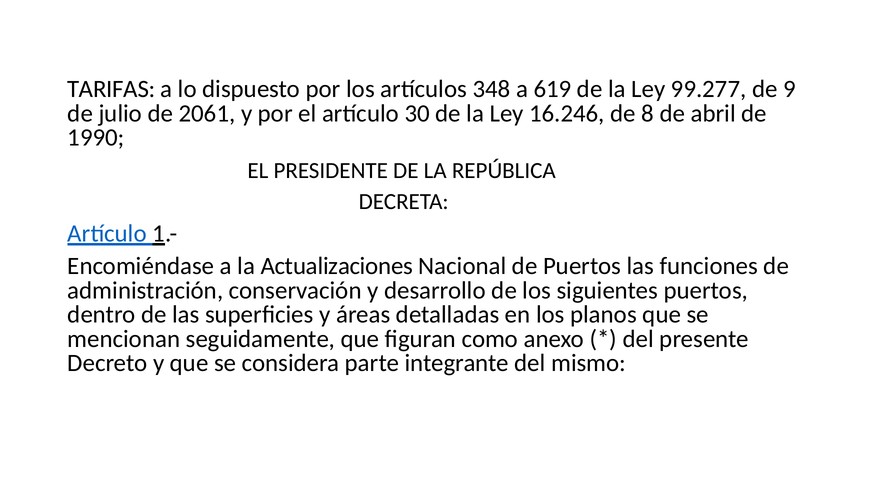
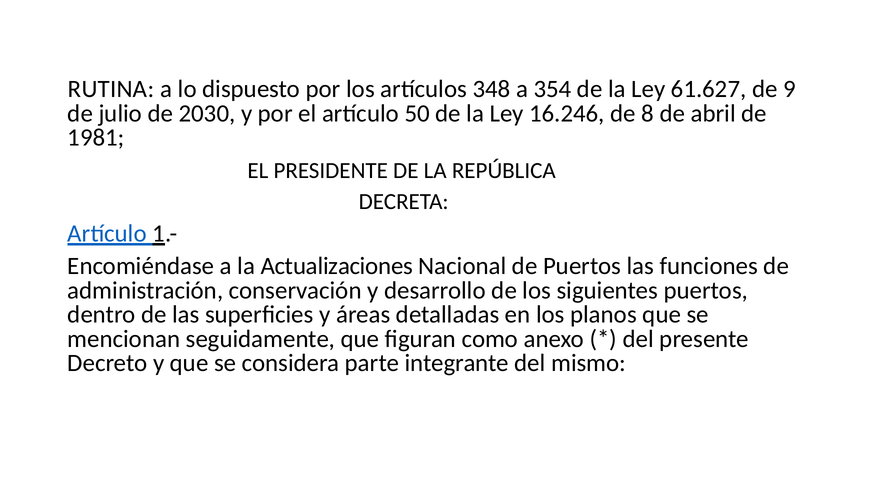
TARIFAS: TARIFAS -> RUTINA (111, 89)
619: 619 -> 354 (552, 89)
99.277: 99.277 -> 61.627 (709, 89)
2061: 2061 -> 2030 (207, 113)
30: 30 -> 50 (417, 113)
1990: 1990 -> 1981 (96, 138)
